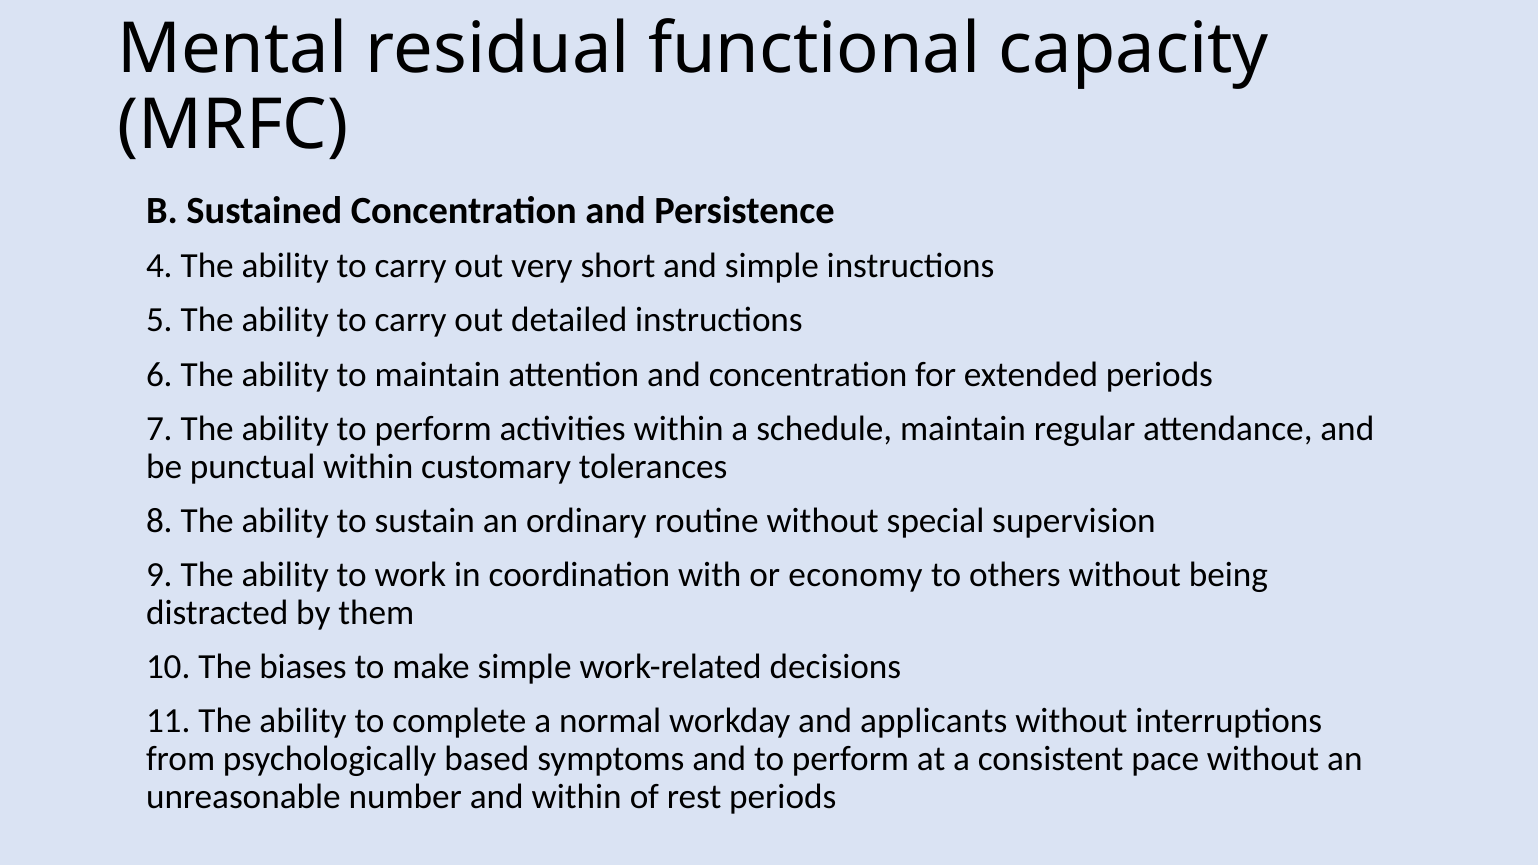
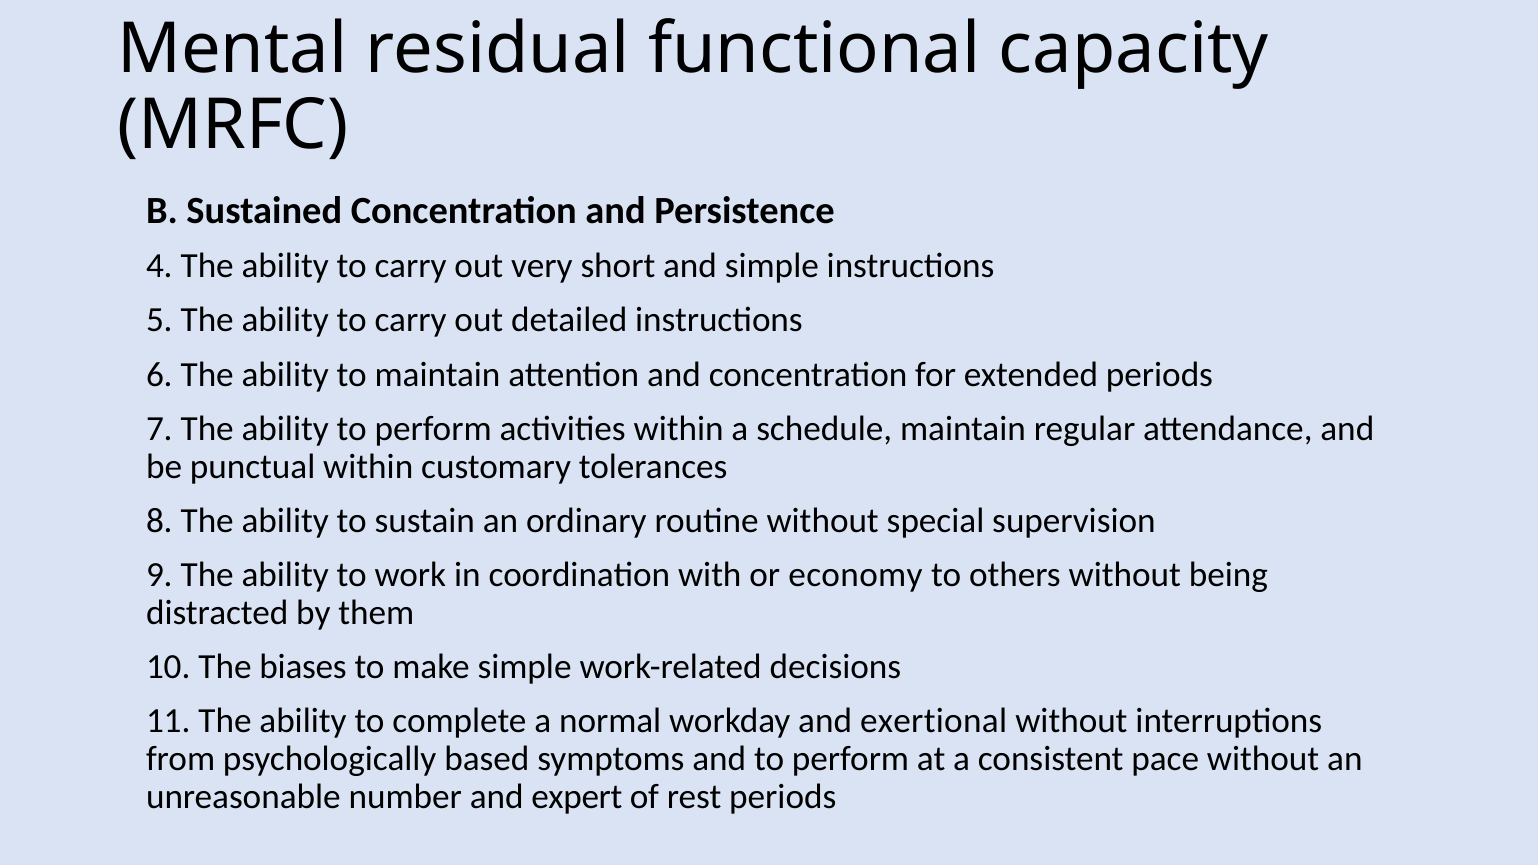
applicants: applicants -> exertional (934, 721)
and within: within -> expert (577, 797)
